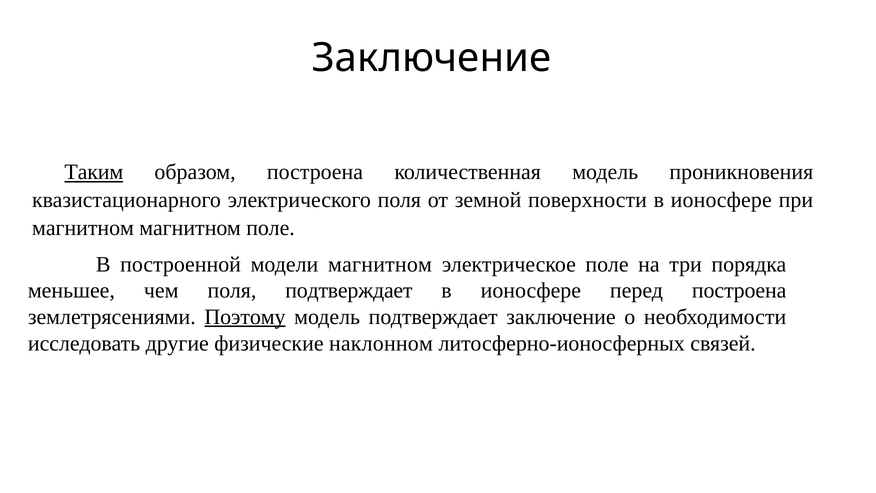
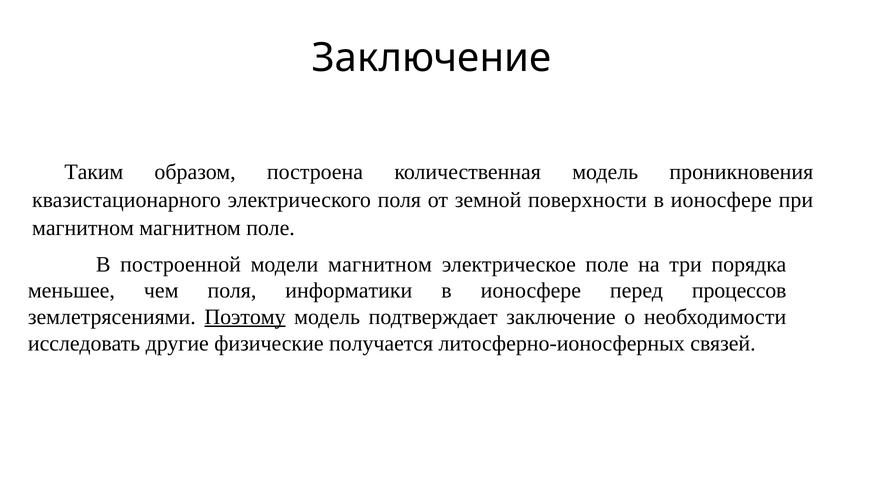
Таким underline: present -> none (94, 172)
поля подтверждает: подтверждает -> информатики (349, 291)
перед построена: построена -> процессов (739, 291)
наклонном: наклонном -> получается (381, 343)
